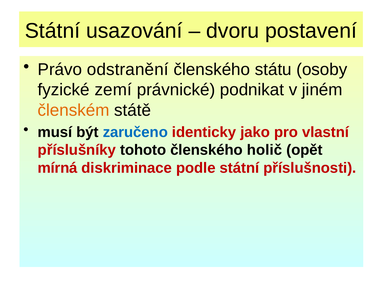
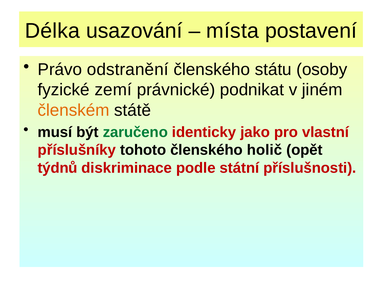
Státní: Státní -> Délka (52, 31)
dvoru: dvoru -> místa (233, 31)
zaručeno colour: blue -> green (135, 132)
mírná: mírná -> týdnů (58, 168)
